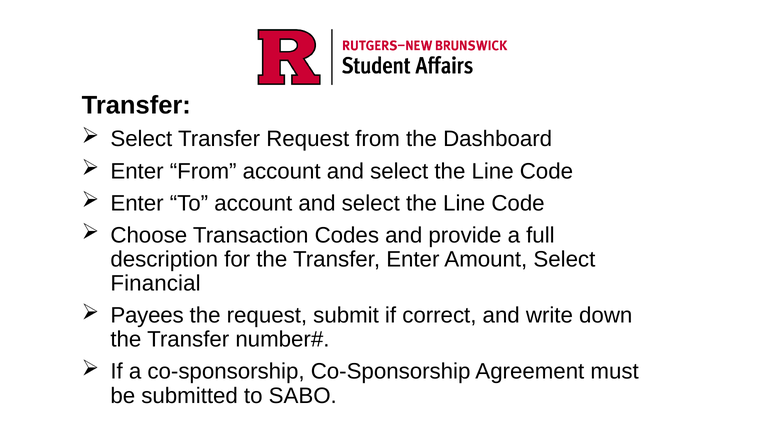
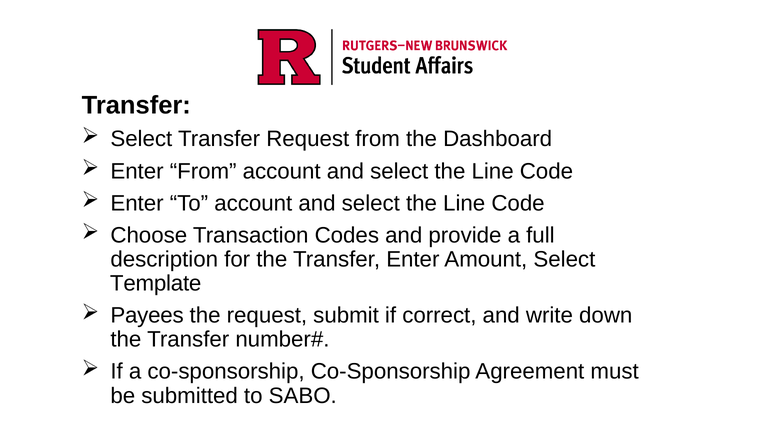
Financial: Financial -> Template (156, 284)
